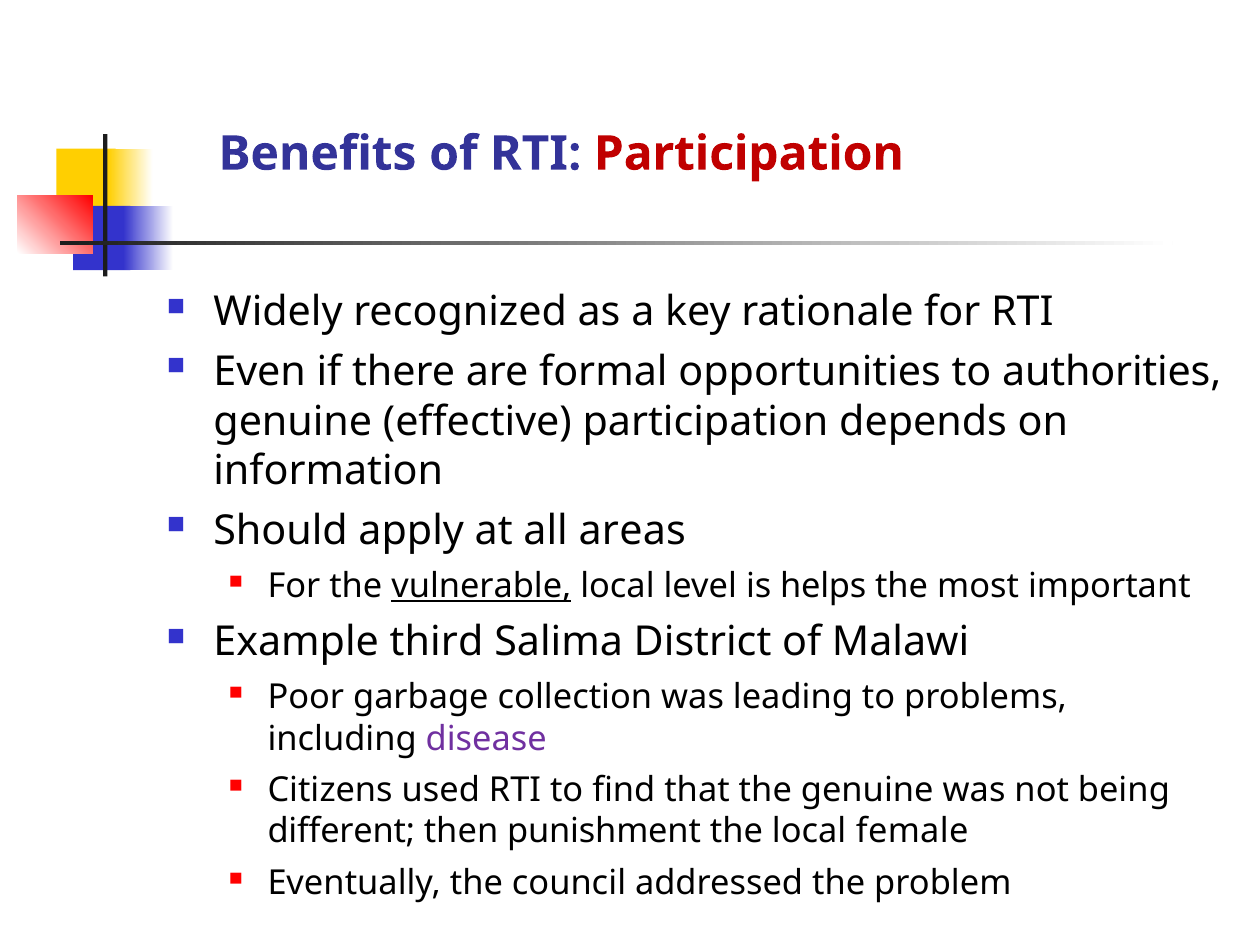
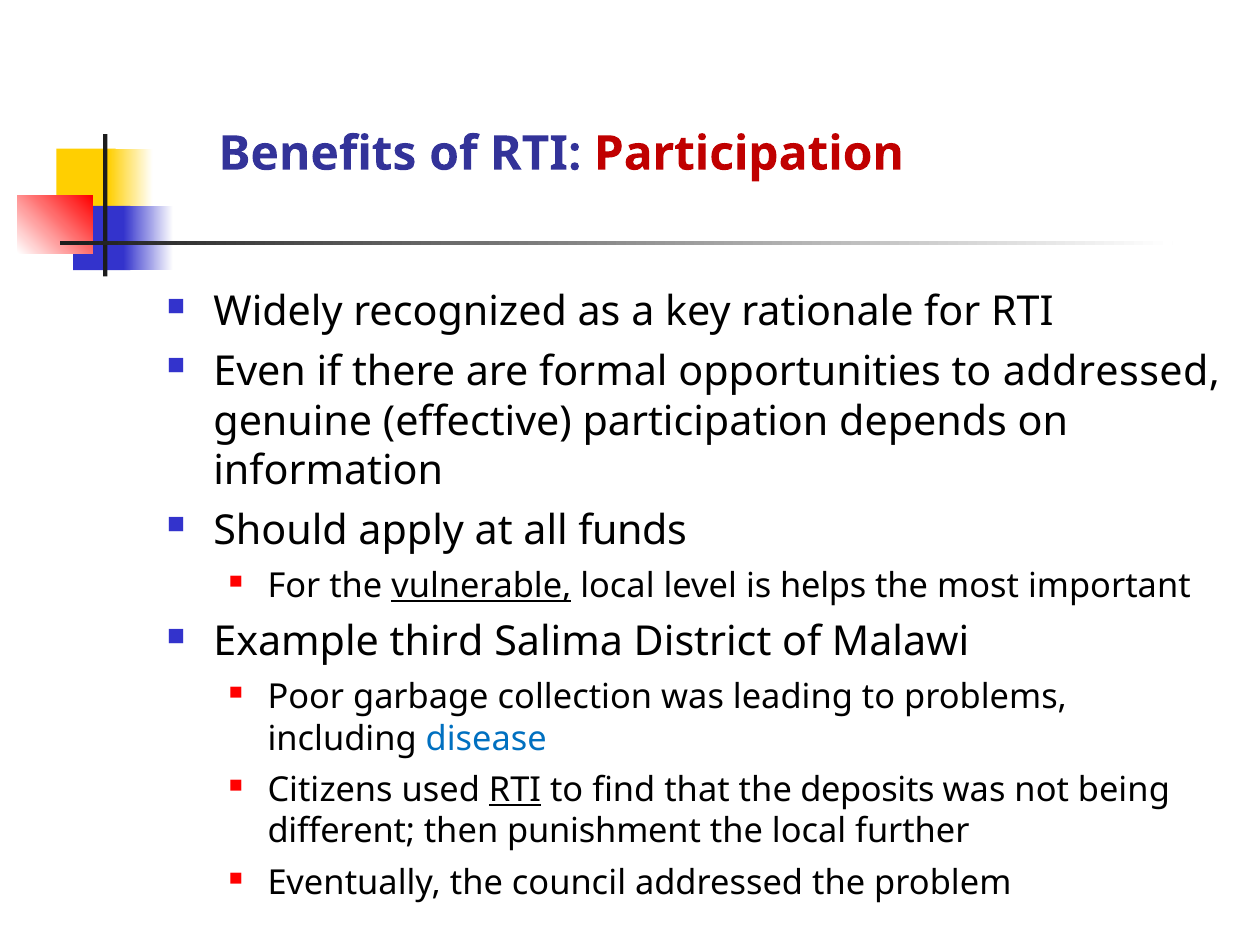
to authorities: authorities -> addressed (1111, 372)
areas: areas -> funds (633, 531)
disease colour: purple -> blue (486, 739)
RTI underline: none -> present (515, 790)
the genuine: genuine -> deposits (867, 790)
female: female -> further (912, 831)
